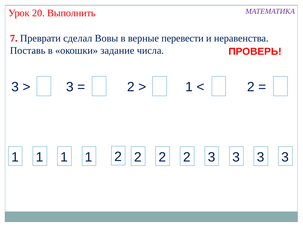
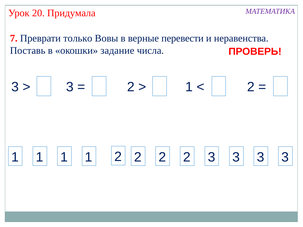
Выполнить: Выполнить -> Придумала (71, 13)
сделал: сделал -> только (78, 38)
